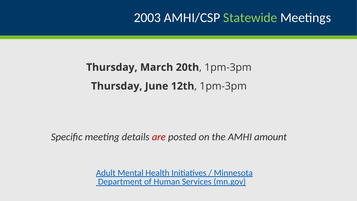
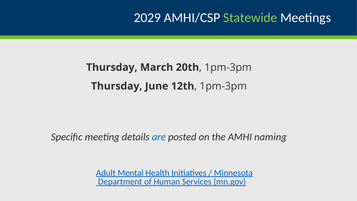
2003: 2003 -> 2029 (147, 18)
are colour: red -> blue (159, 137)
amount: amount -> naming (270, 137)
